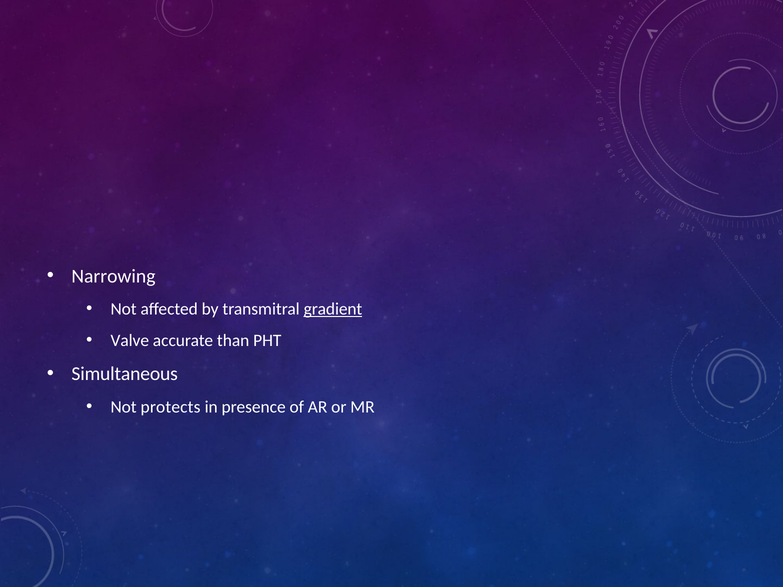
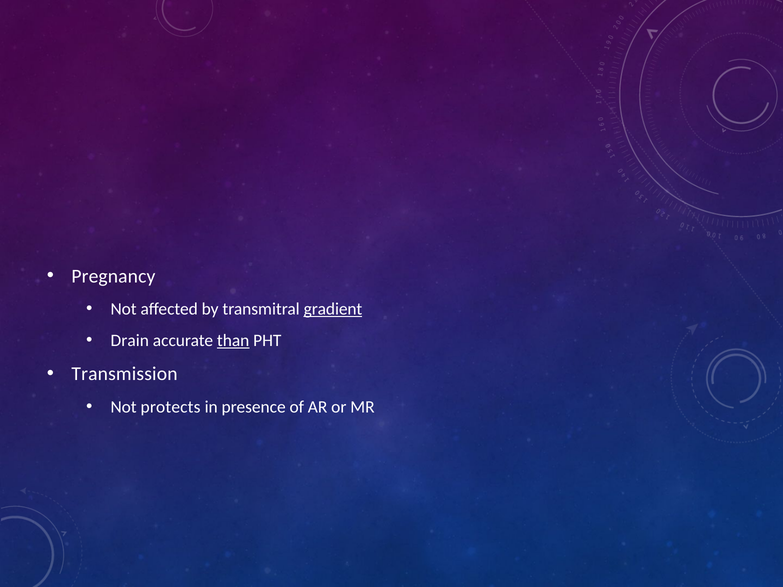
Narrowing: Narrowing -> Pregnancy (113, 276)
Valve: Valve -> Drain (130, 341)
than underline: none -> present (233, 341)
Simultaneous: Simultaneous -> Transmission (124, 374)
